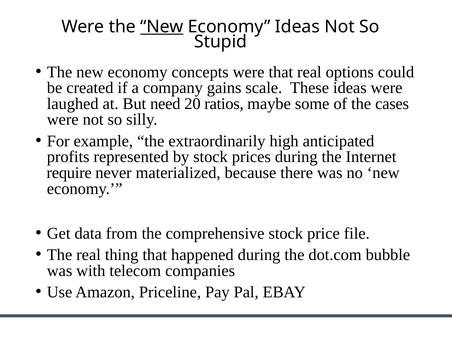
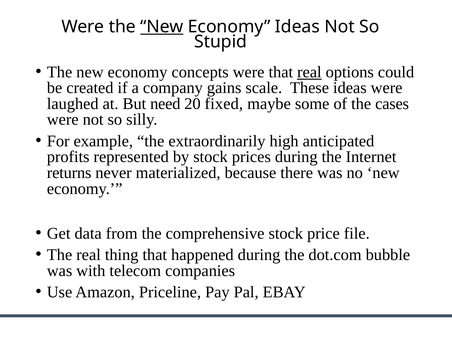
real underline: none -> present (309, 72)
ratios: ratios -> fixed (224, 104)
require: require -> returns (69, 173)
